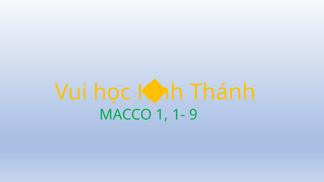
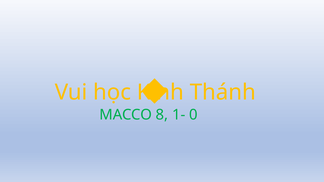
1: 1 -> 8 (162, 115)
9: 9 -> 0 (193, 115)
